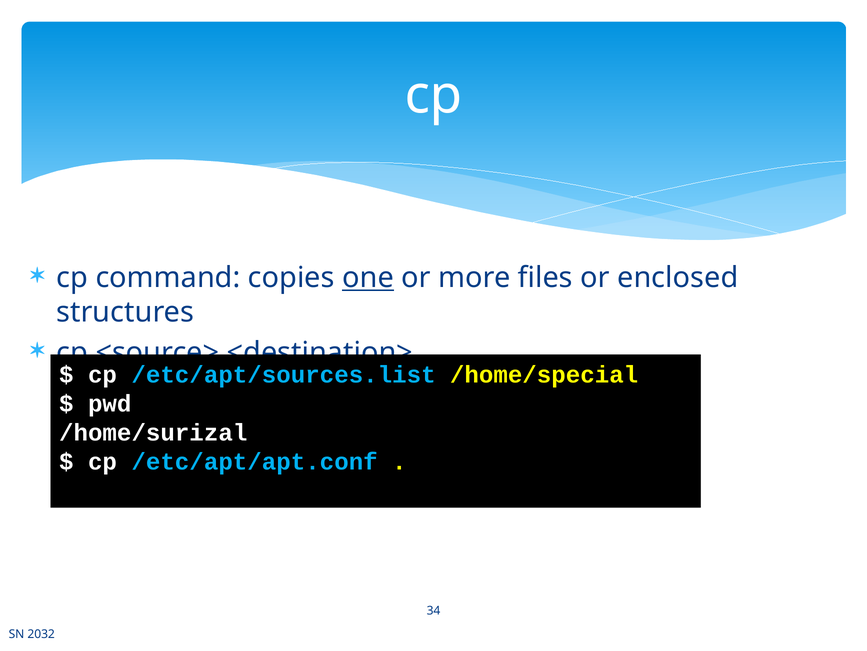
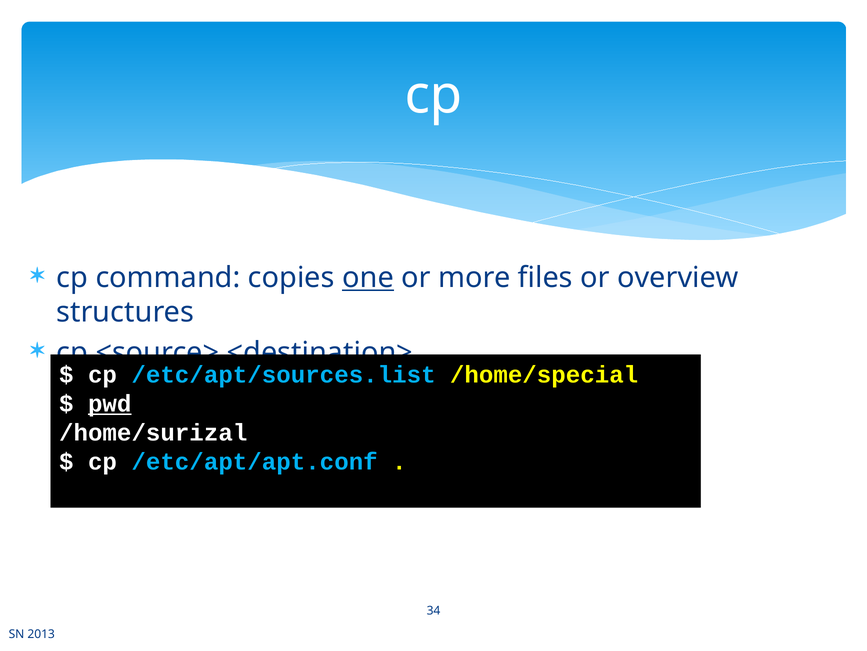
enclosed: enclosed -> overview (678, 277)
pwd underline: none -> present (110, 403)
2032: 2032 -> 2013 (41, 633)
